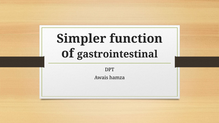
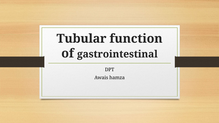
Simpler: Simpler -> Tubular (82, 39)
